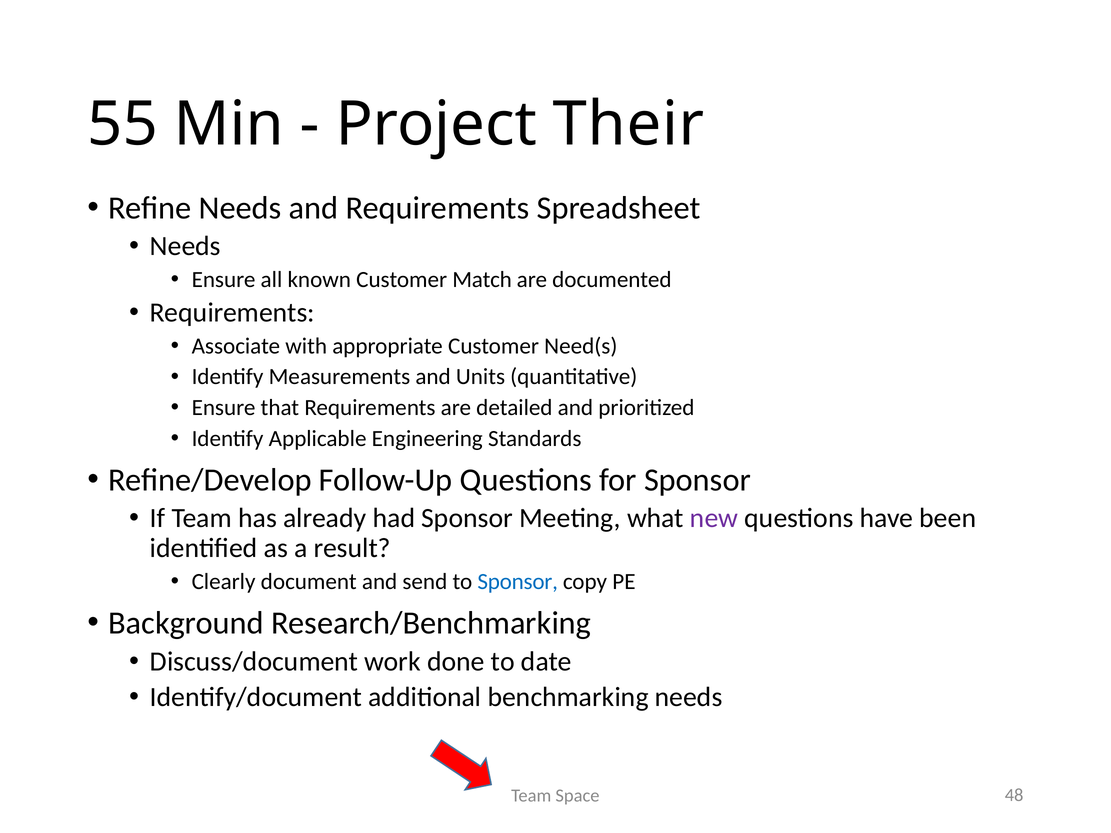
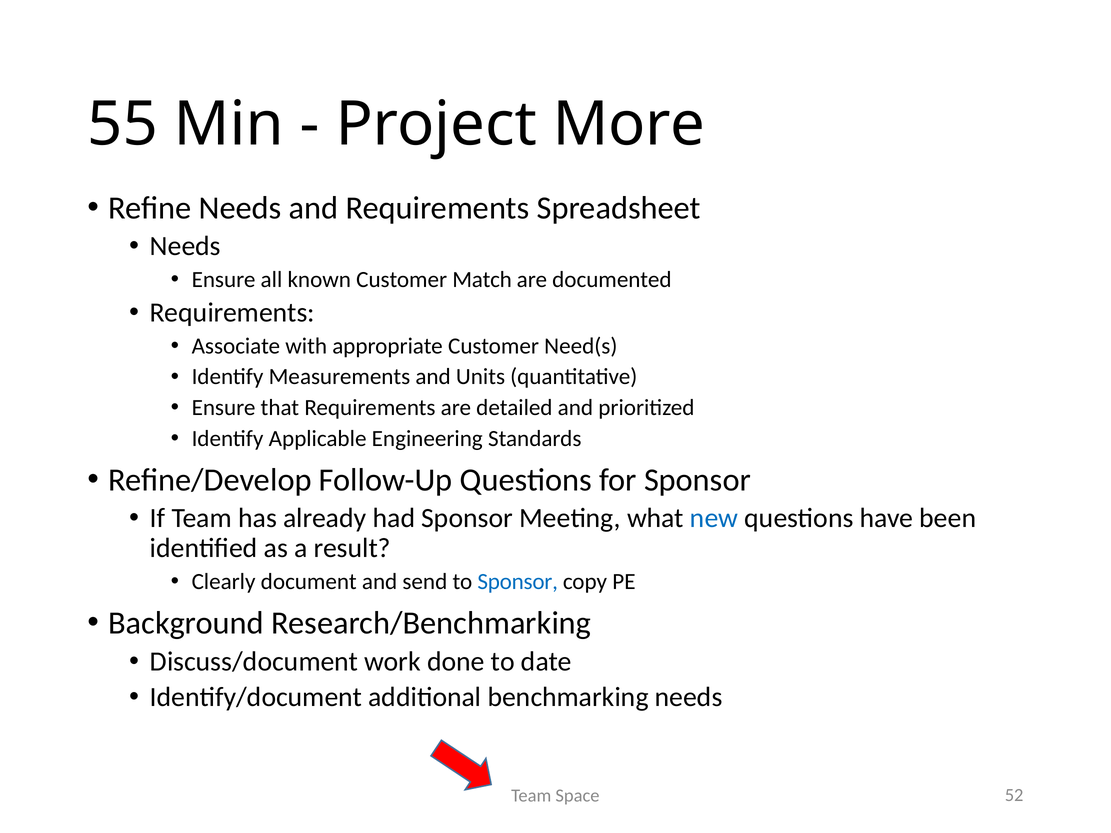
Their: Their -> More (629, 124)
new colour: purple -> blue (714, 518)
48: 48 -> 52 (1014, 796)
